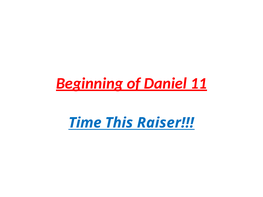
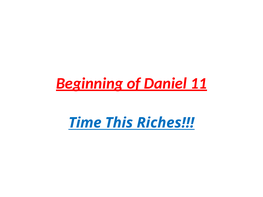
Raiser: Raiser -> Riches (165, 123)
